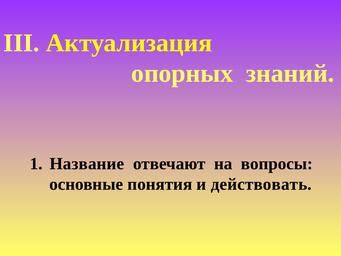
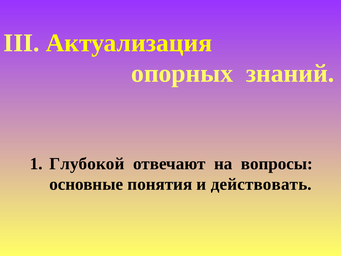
Название: Название -> Глубокой (87, 164)
